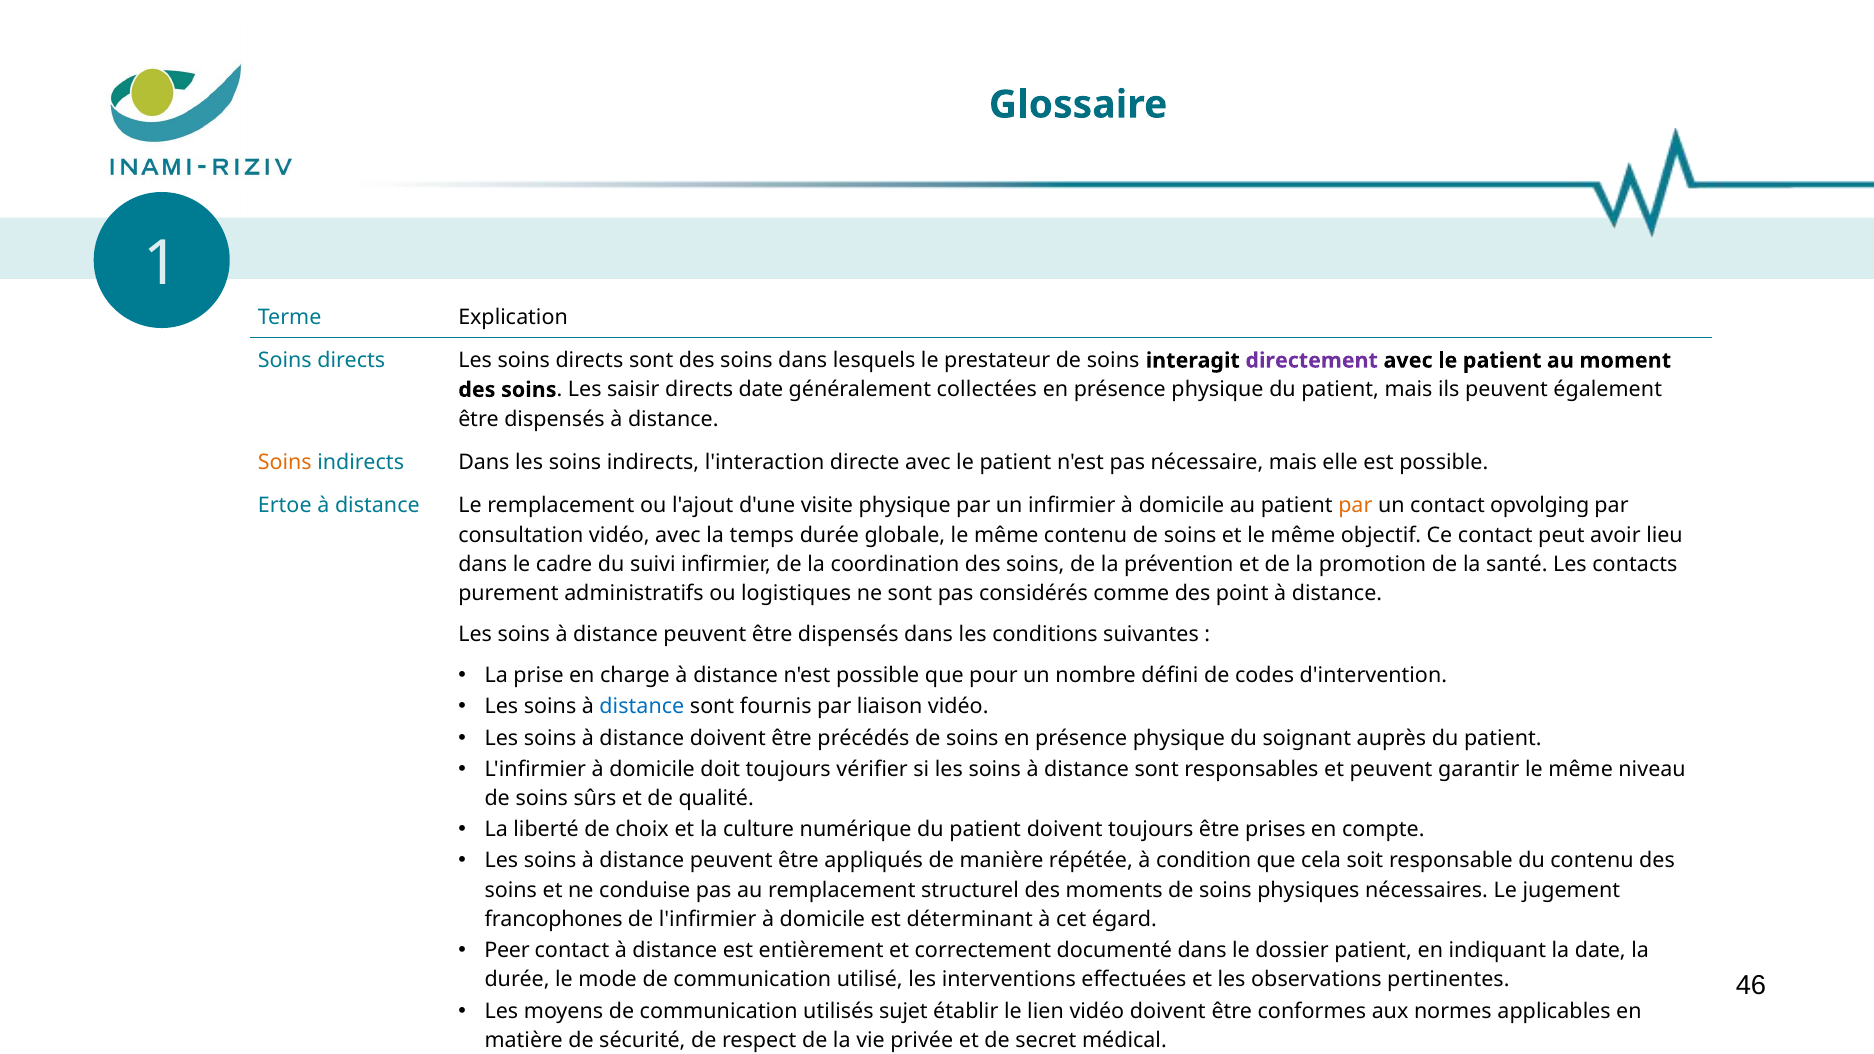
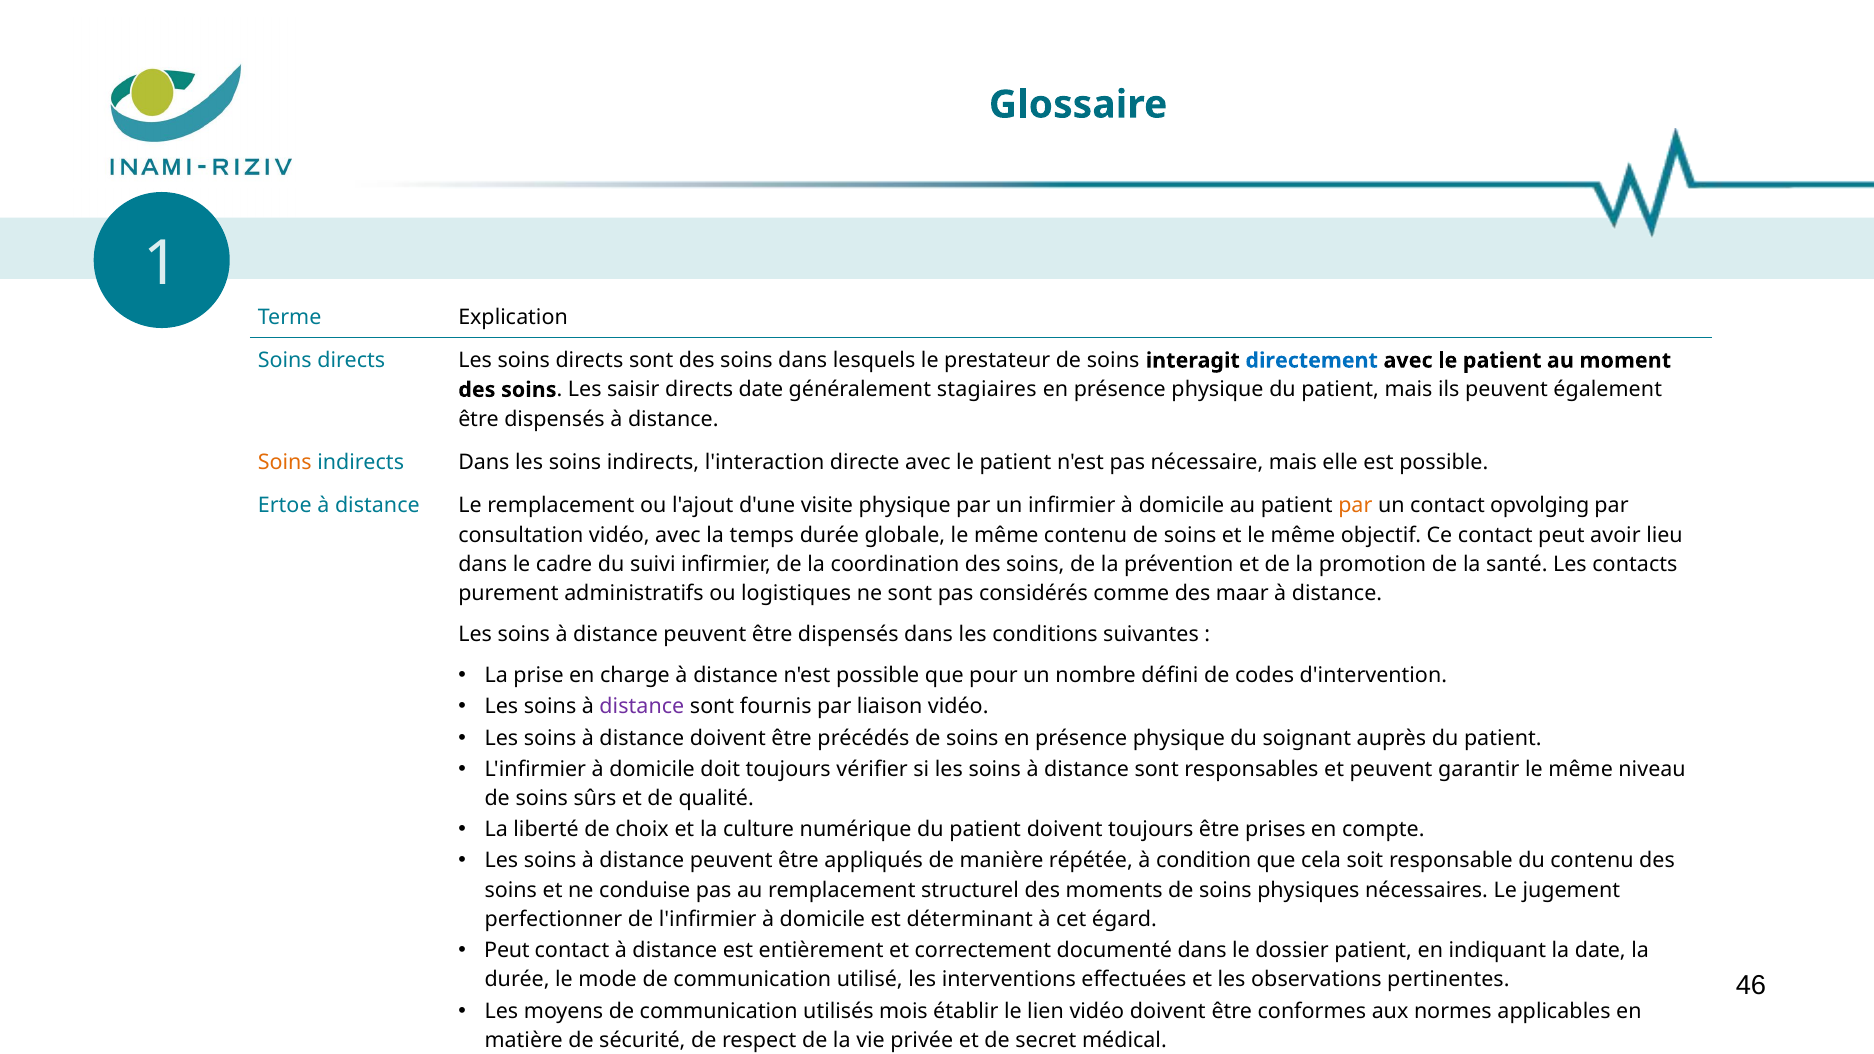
directement colour: purple -> blue (1312, 361)
collectées: collectées -> stagiaires (987, 390)
point: point -> maar (1242, 594)
distance colour: blue -> purple (642, 707)
francophones: francophones -> perfectionner (553, 920)
Peer: Peer -> Peut (507, 951)
sujet: sujet -> mois (903, 1011)
